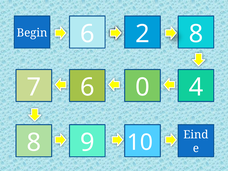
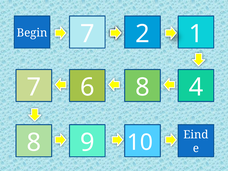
Begin 6: 6 -> 7 (87, 34)
2 8: 8 -> 1 (196, 34)
6 0: 0 -> 8 (143, 87)
